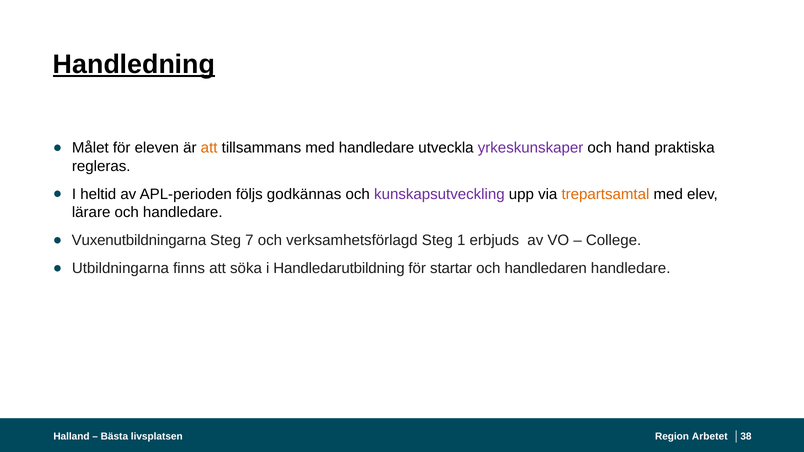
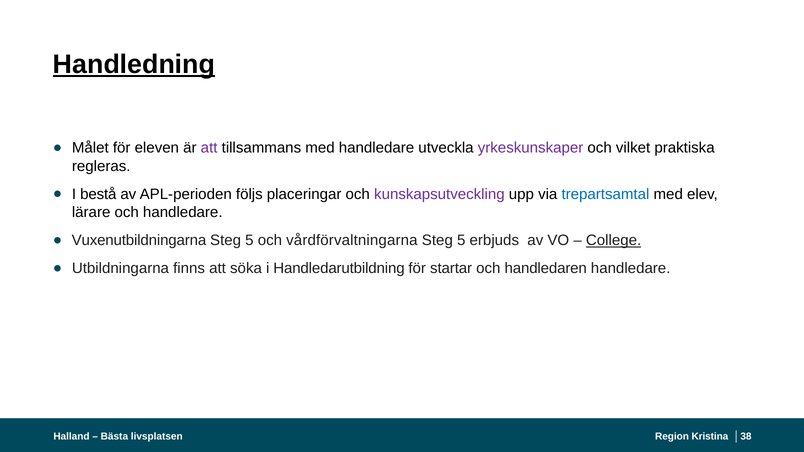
att colour: orange -> purple (209, 148)
hand: hand -> vilket (633, 148)
heltid: heltid -> bestå (98, 194)
godkännas: godkännas -> placeringar (304, 194)
trepartsamtal colour: orange -> blue (605, 194)
7: 7 -> 5 (249, 240)
verksamhetsförlagd: verksamhetsförlagd -> vårdförvaltningarna (352, 240)
1: 1 -> 5 (461, 240)
College underline: none -> present (614, 240)
Arbetet: Arbetet -> Kristina (710, 437)
